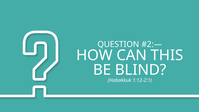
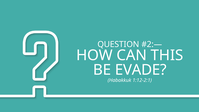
BLIND: BLIND -> EVADE (141, 70)
